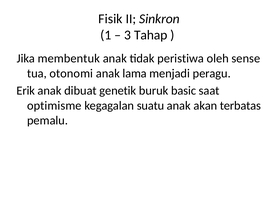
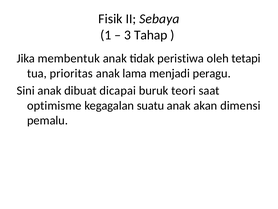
Sinkron: Sinkron -> Sebaya (159, 19)
sense: sense -> tetapi (246, 58)
otonomi: otonomi -> prioritas (71, 73)
Erik: Erik -> Sini (26, 90)
genetik: genetik -> dicapai (118, 90)
basic: basic -> teori (183, 90)
terbatas: terbatas -> dimensi (240, 105)
